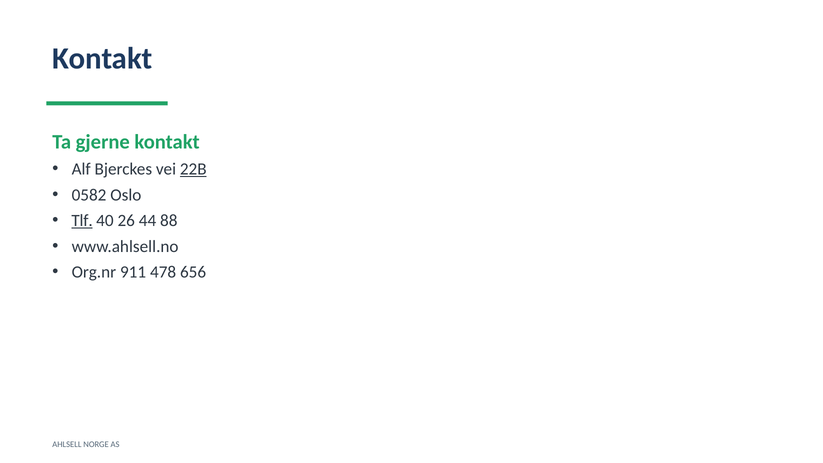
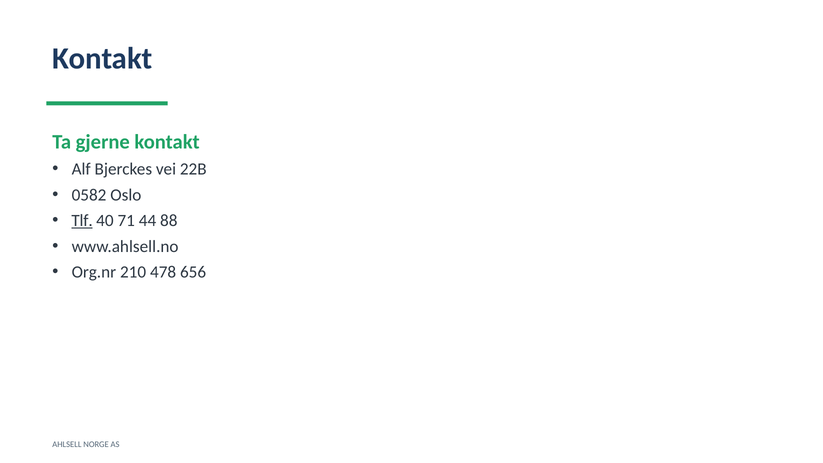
22B underline: present -> none (193, 169)
26: 26 -> 71 (126, 221)
911: 911 -> 210 (133, 272)
